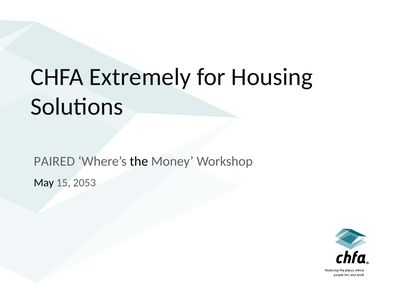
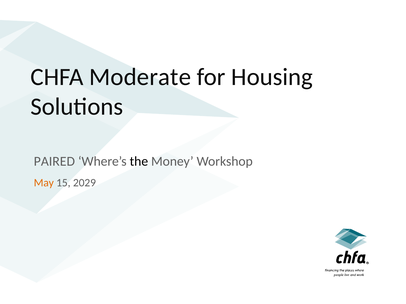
Extremely: Extremely -> Moderate (140, 77)
May colour: black -> orange (44, 183)
2053: 2053 -> 2029 (84, 183)
